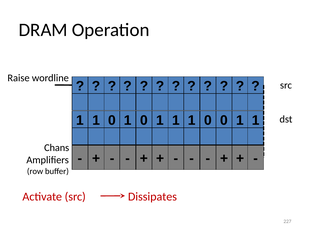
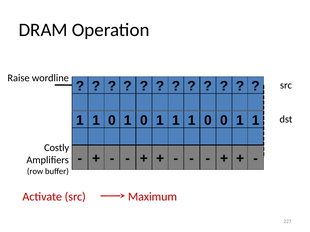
Chans: Chans -> Costly (57, 148)
Dissipates: Dissipates -> Maximum (152, 197)
